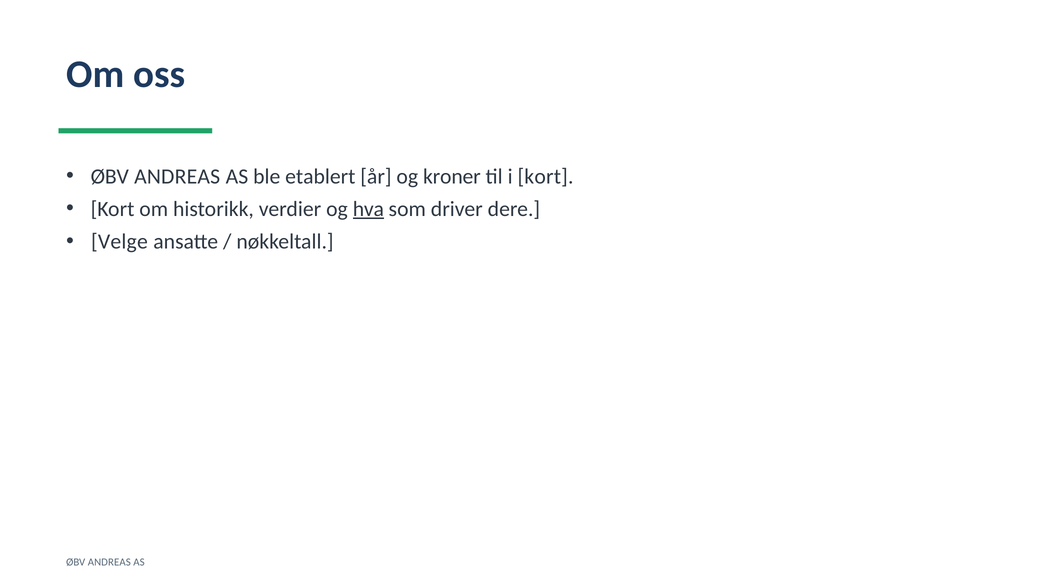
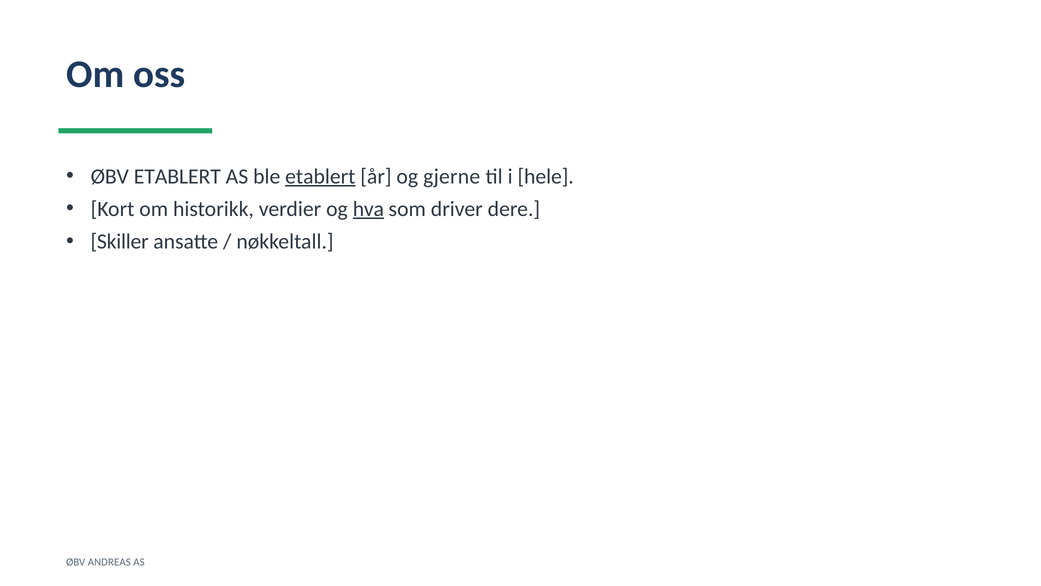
ANDREAS: ANDREAS -> ETABLERT (177, 176)
etablert underline: none -> present (320, 176)
kroner: kroner -> gjerne (452, 176)
i kort: kort -> hele (546, 176)
Velge: Velge -> Skiller (120, 241)
